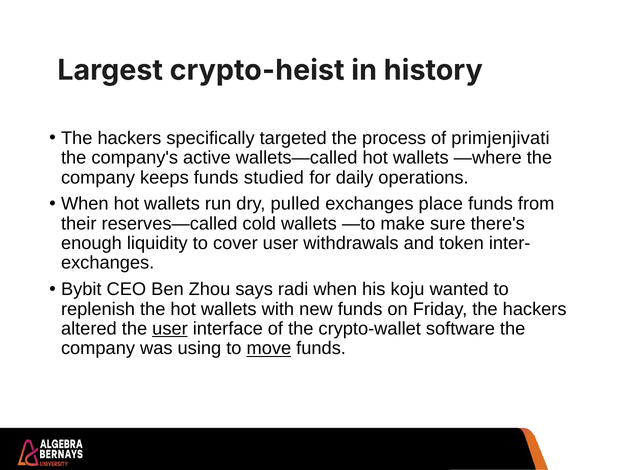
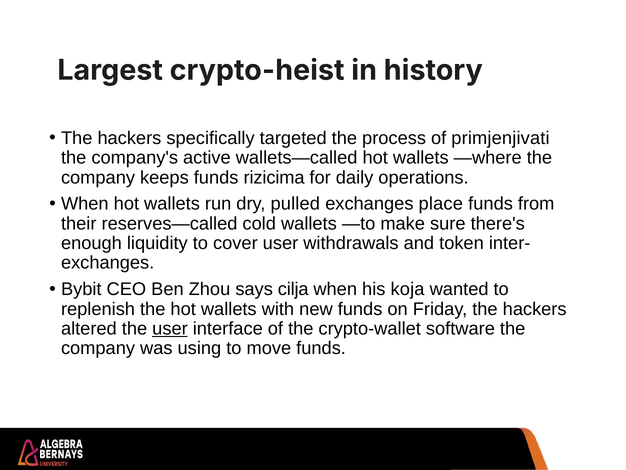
studied: studied -> rizicima (274, 177)
radi: radi -> cilja (293, 289)
koju: koju -> koja (408, 289)
move underline: present -> none (269, 348)
